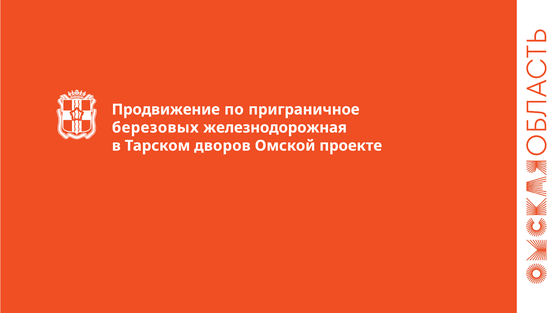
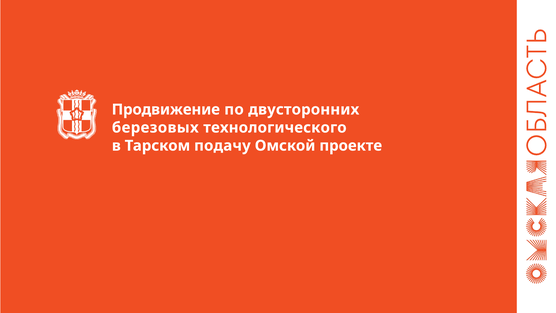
приграничное: приграничное -> двусторонних (304, 109)
железнодорожная: железнодорожная -> технологического (275, 128)
дворов: дворов -> подачу (222, 146)
